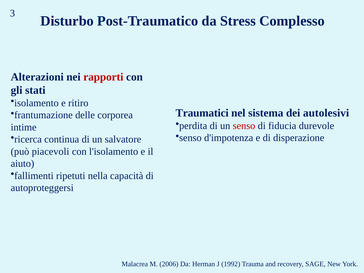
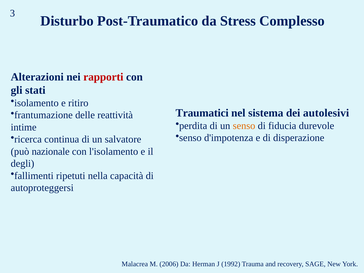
corporea: corporea -> reattività (115, 115)
senso colour: red -> orange (244, 126)
piacevoli: piacevoli -> nazionale (51, 151)
aiuto: aiuto -> degli (23, 164)
